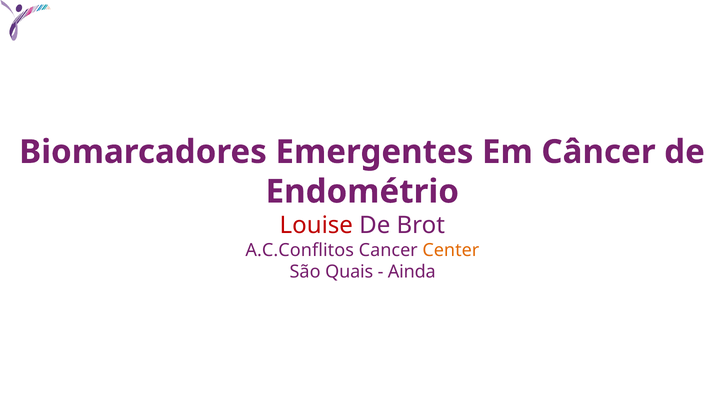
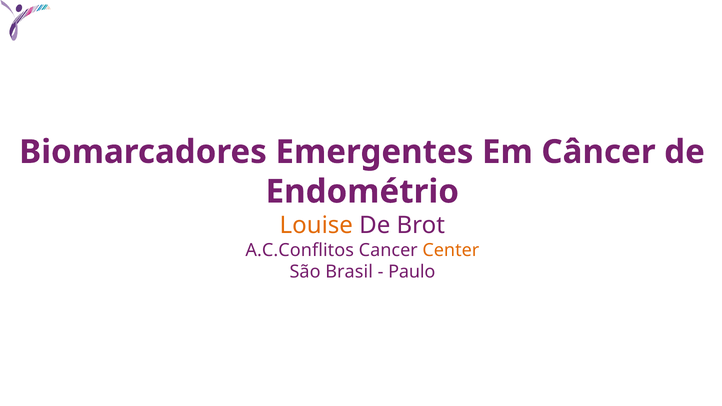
Louise colour: red -> orange (316, 225)
Quais: Quais -> Brasil (349, 272)
Ainda: Ainda -> Paulo (412, 272)
